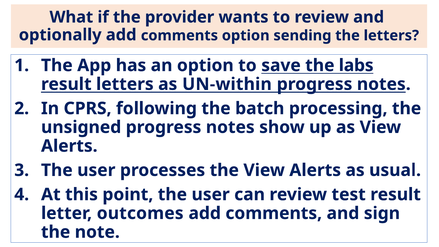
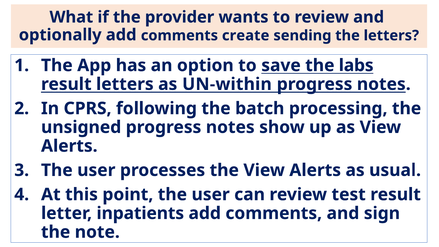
comments option: option -> create (246, 35)
outcomes: outcomes -> inpatients (140, 213)
